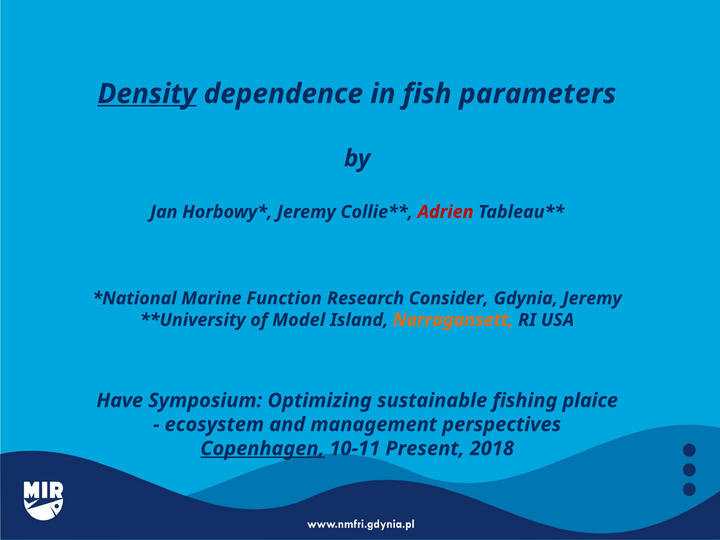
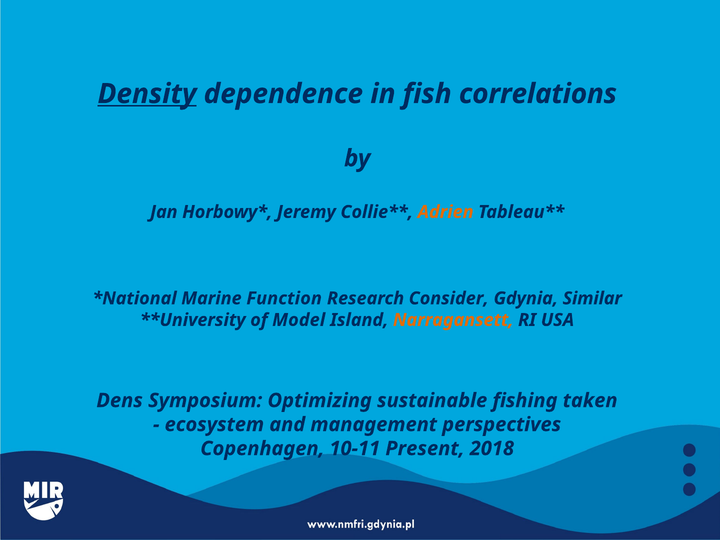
parameters: parameters -> correlations (538, 94)
Adrien colour: red -> orange (446, 212)
Gdynia Jeremy: Jeremy -> Similar (592, 298)
Have: Have -> Dens (120, 401)
plaice: plaice -> taken (590, 401)
Copenhagen underline: present -> none (262, 449)
